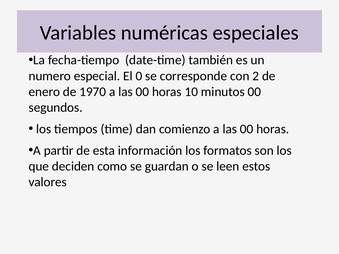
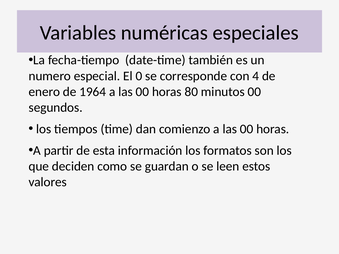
2: 2 -> 4 (256, 76)
1970: 1970 -> 1964 (93, 92)
10: 10 -> 80 (191, 92)
